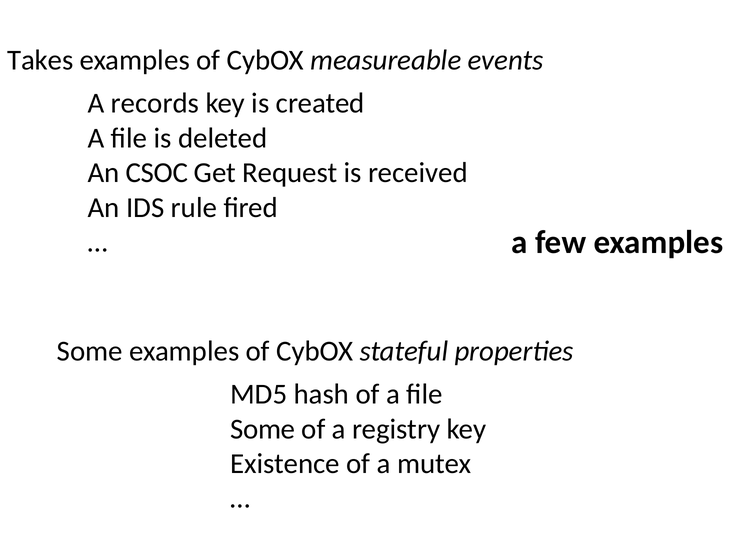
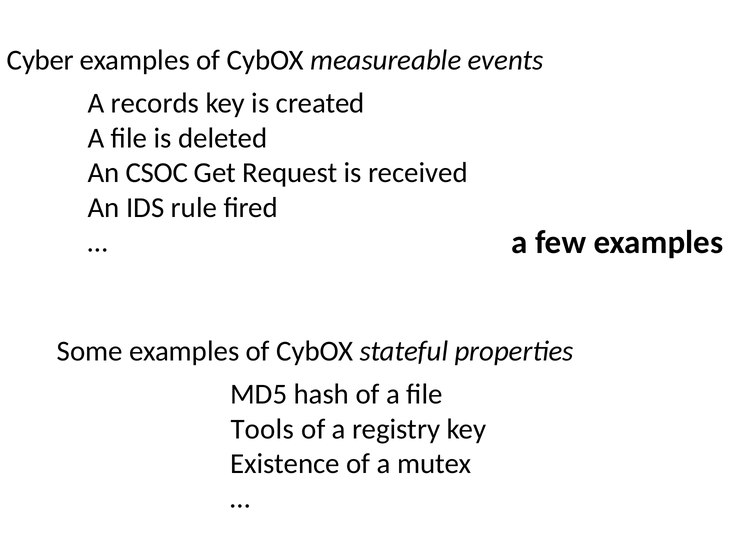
Takes: Takes -> Cyber (40, 60)
Some: Some -> Tools (262, 429)
